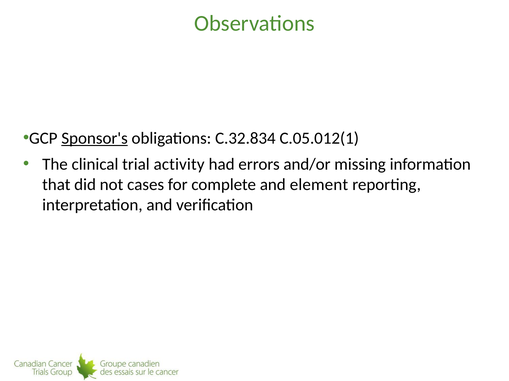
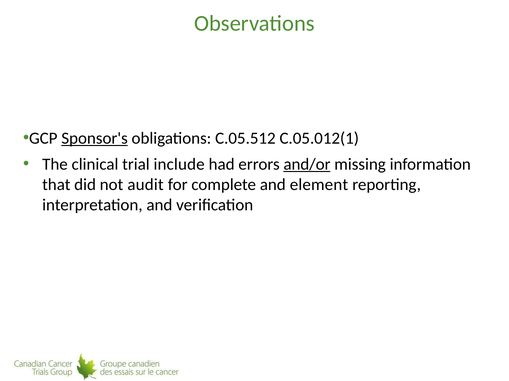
C.32.834: C.32.834 -> C.05.512 (245, 139)
activity: activity -> include (179, 165)
and/or underline: none -> present (307, 165)
cases: cases -> audit (146, 185)
